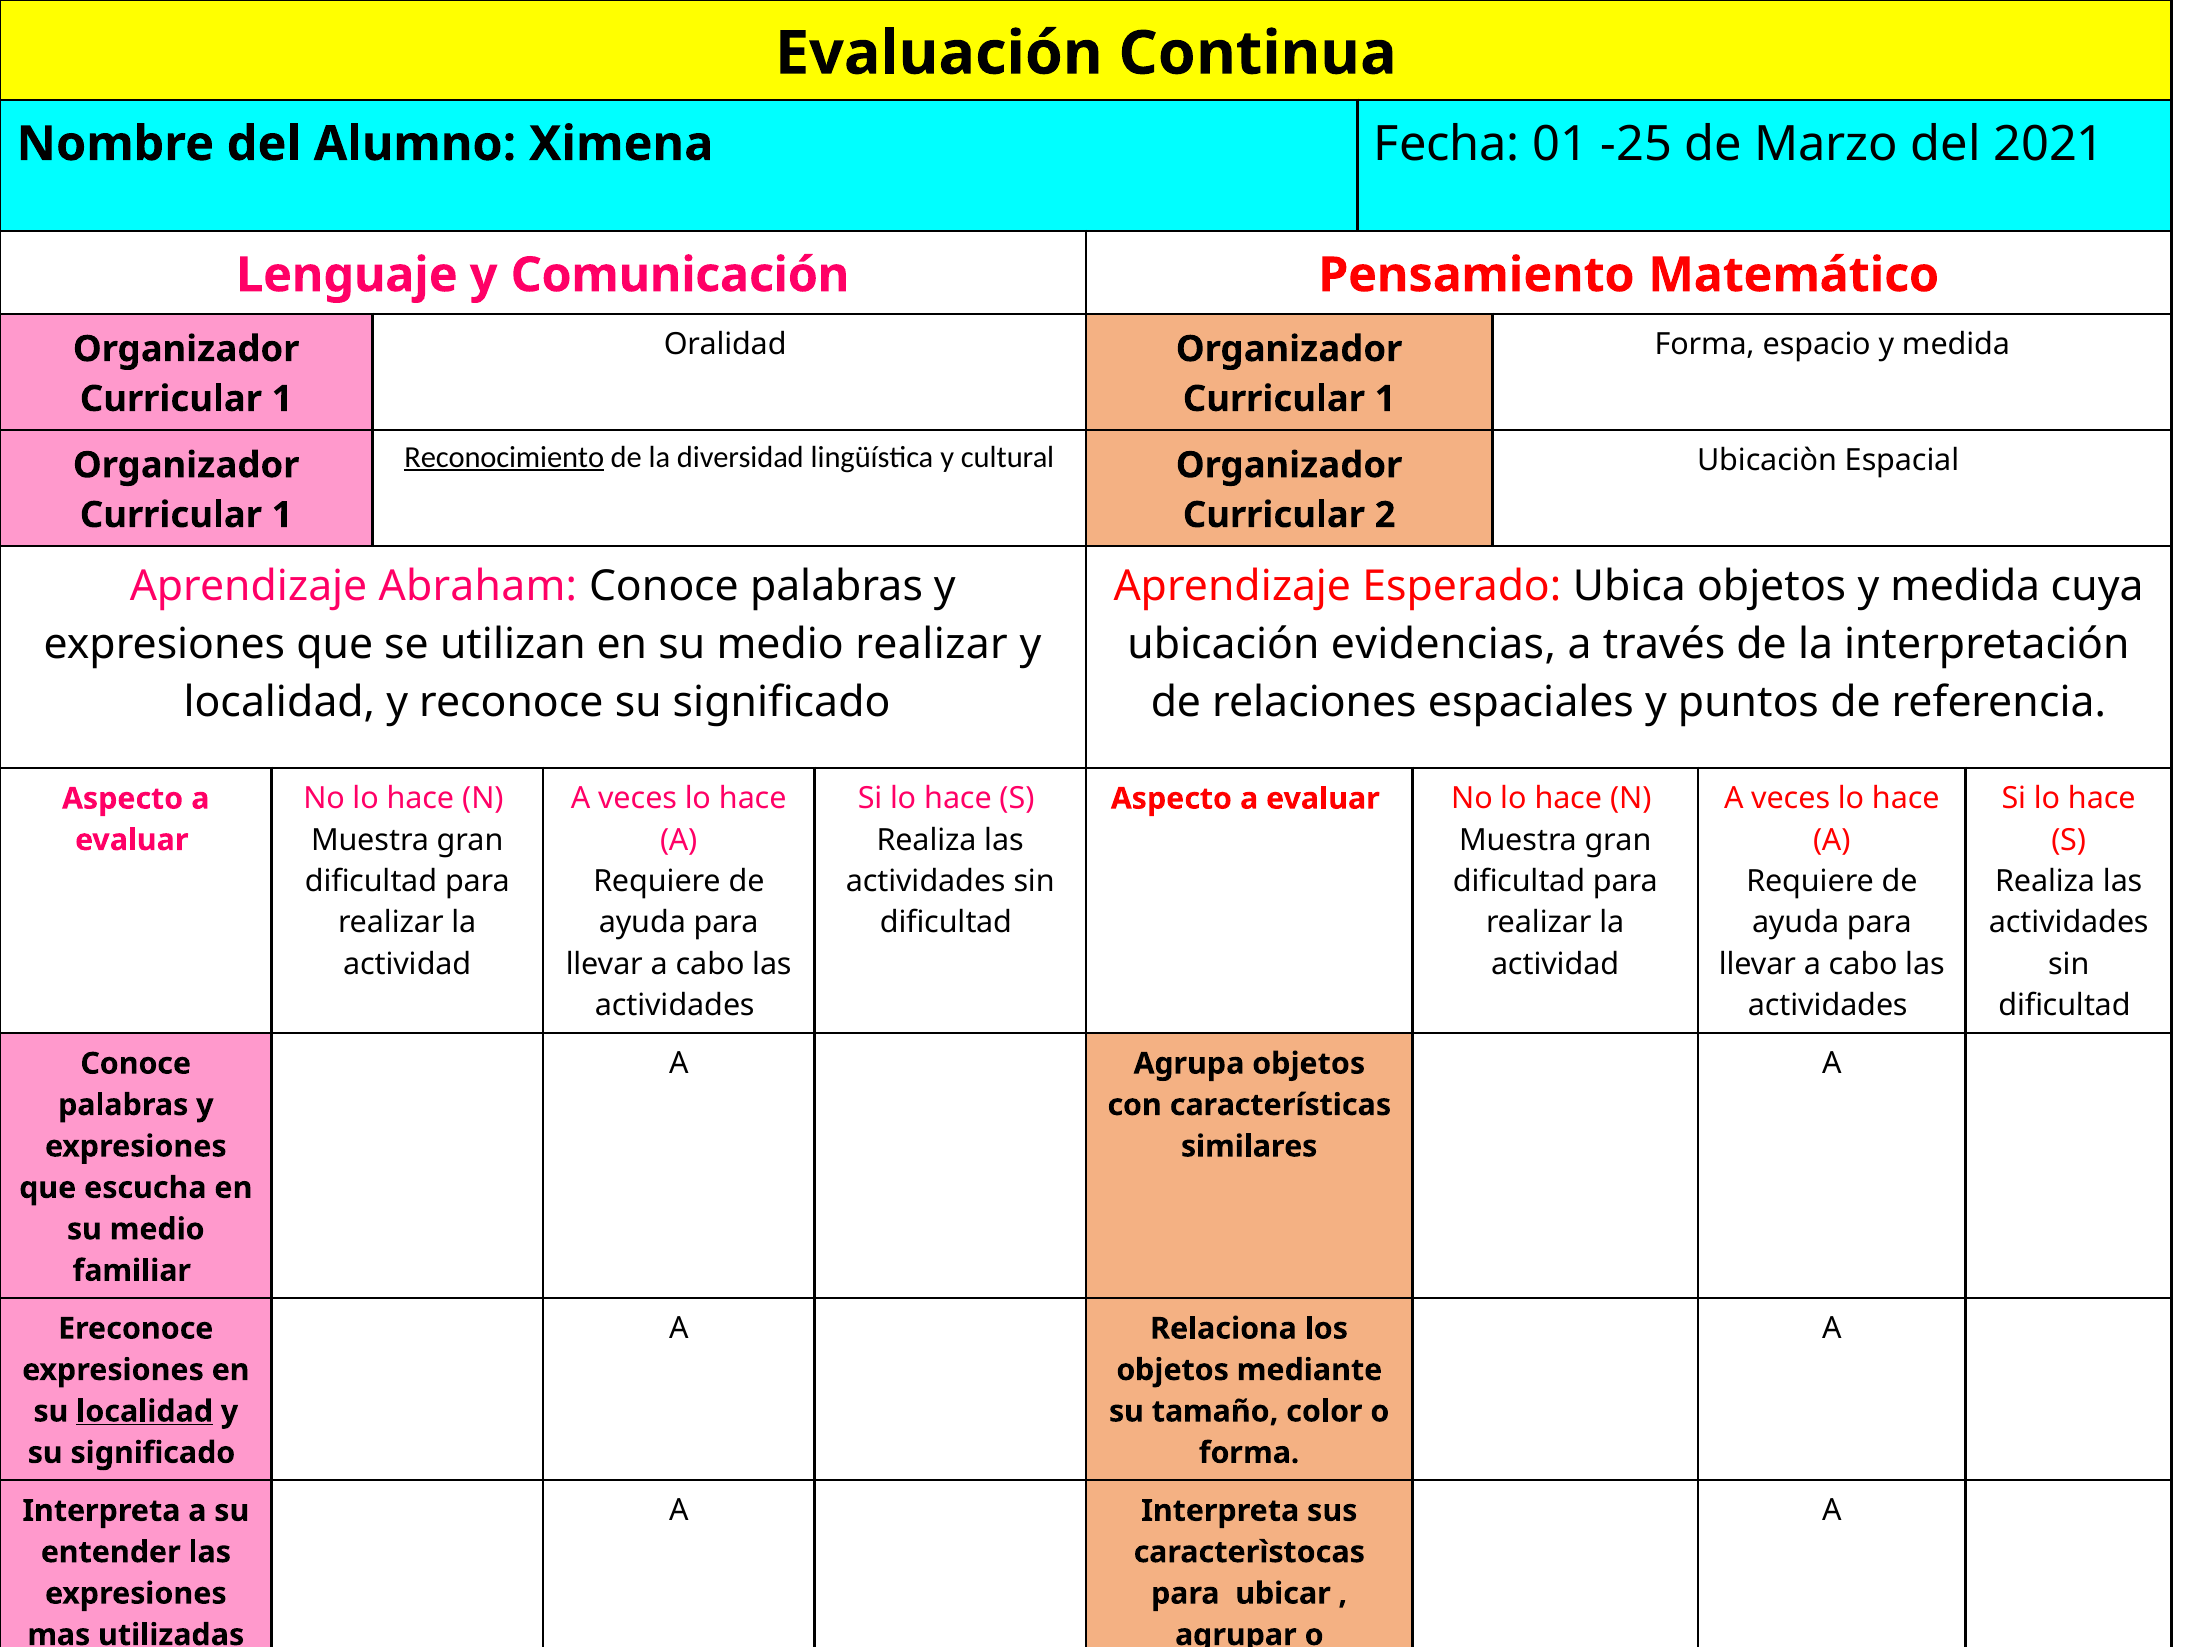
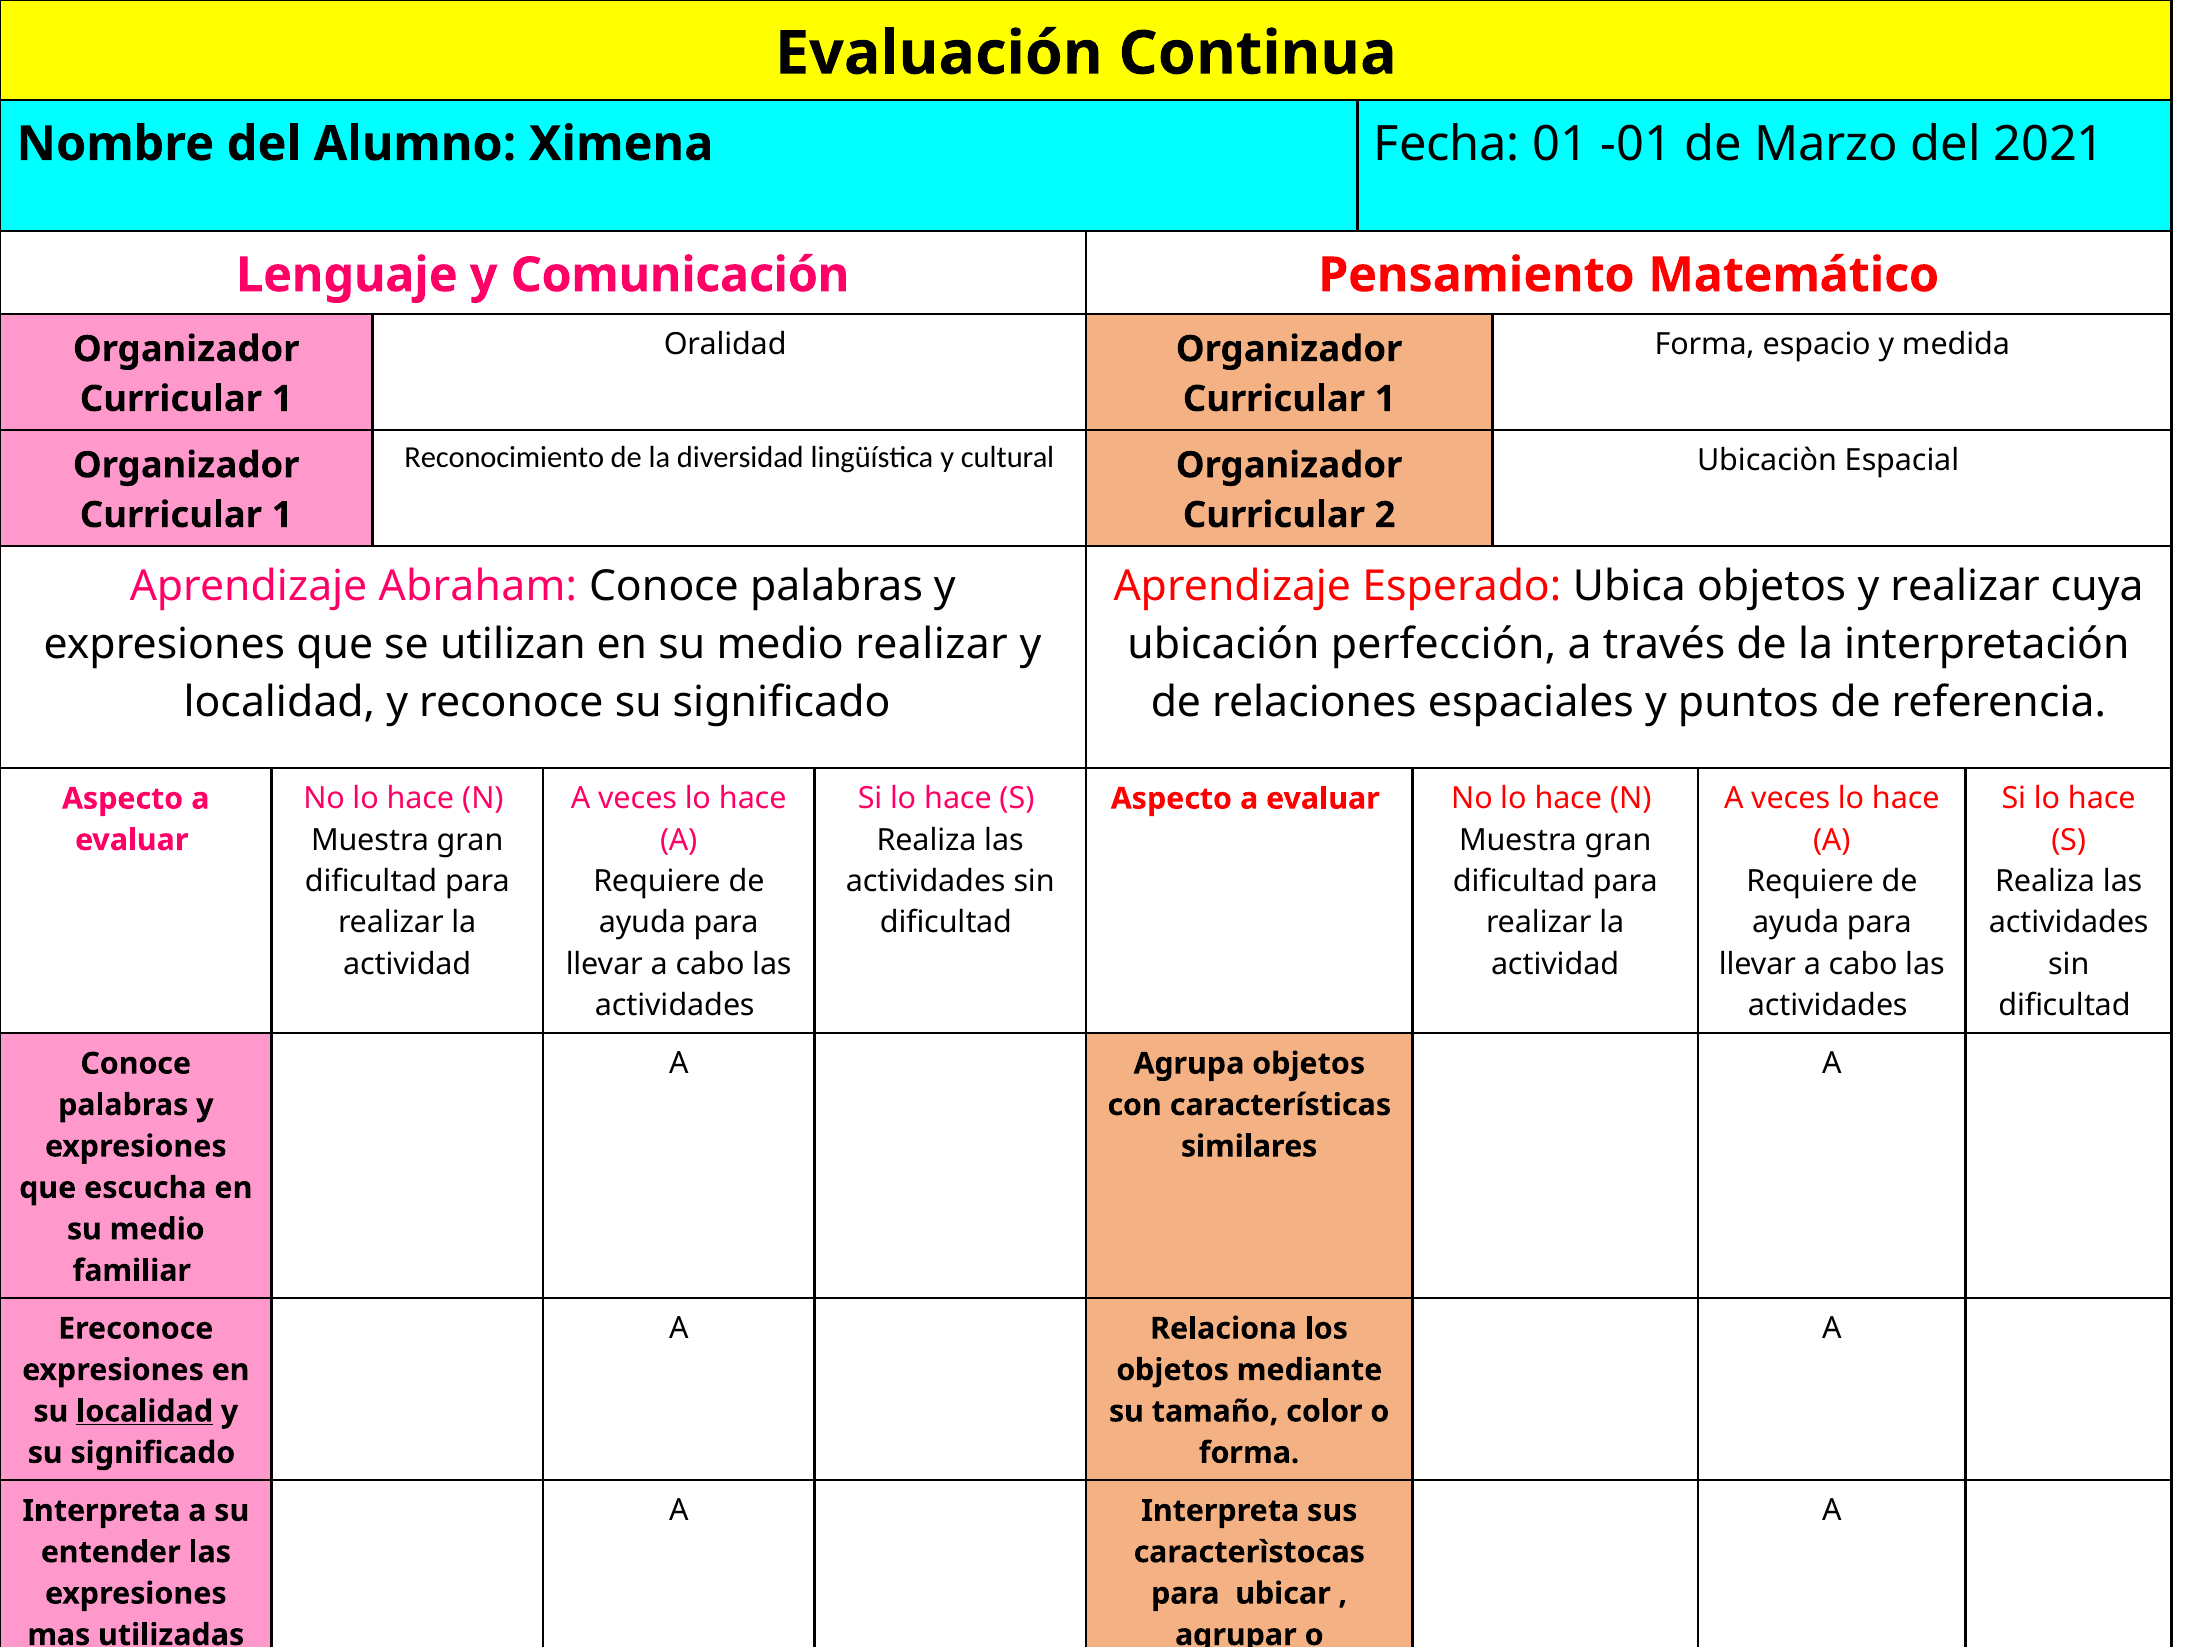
-25: -25 -> -01 (1636, 144)
Reconocimiento underline: present -> none (504, 457)
objetos y medida: medida -> realizar (1965, 586)
evidencias: evidencias -> perfección (1444, 644)
